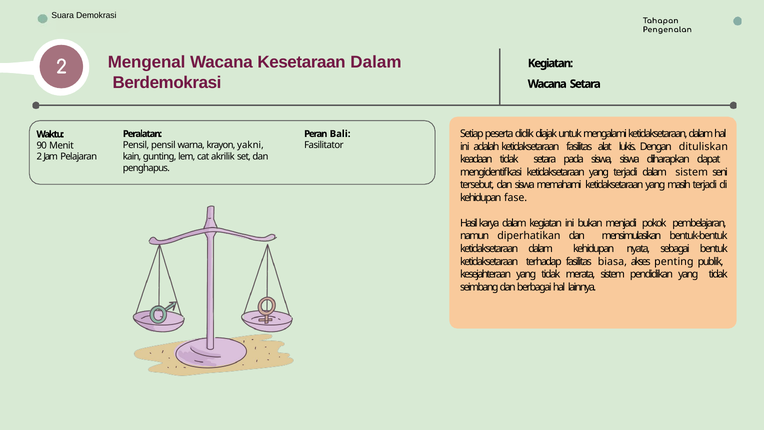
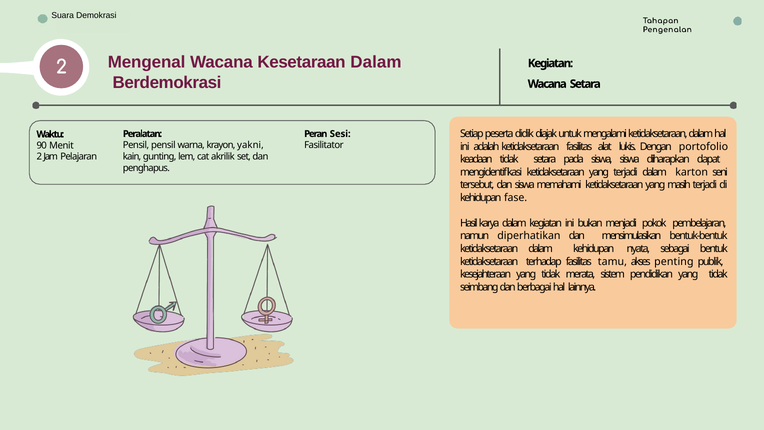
Bali: Bali -> Sesi (340, 134)
dituliskan: dituliskan -> portofolio (703, 147)
dalam sistem: sistem -> karton (692, 172)
biasa: biasa -> tamu (612, 261)
